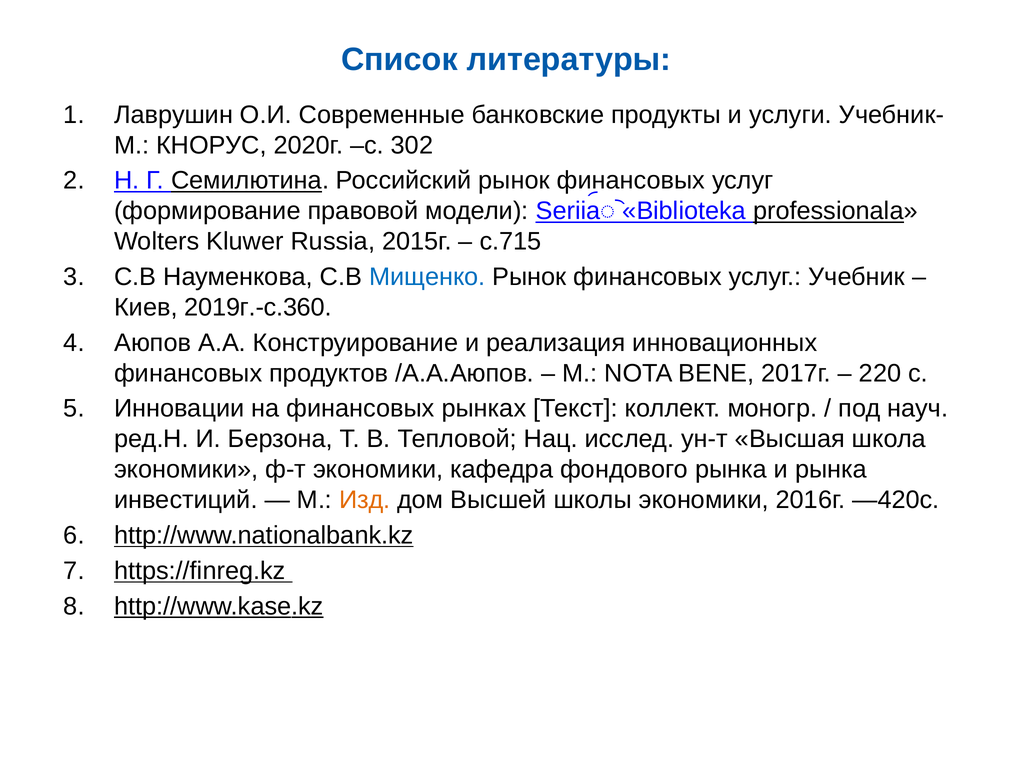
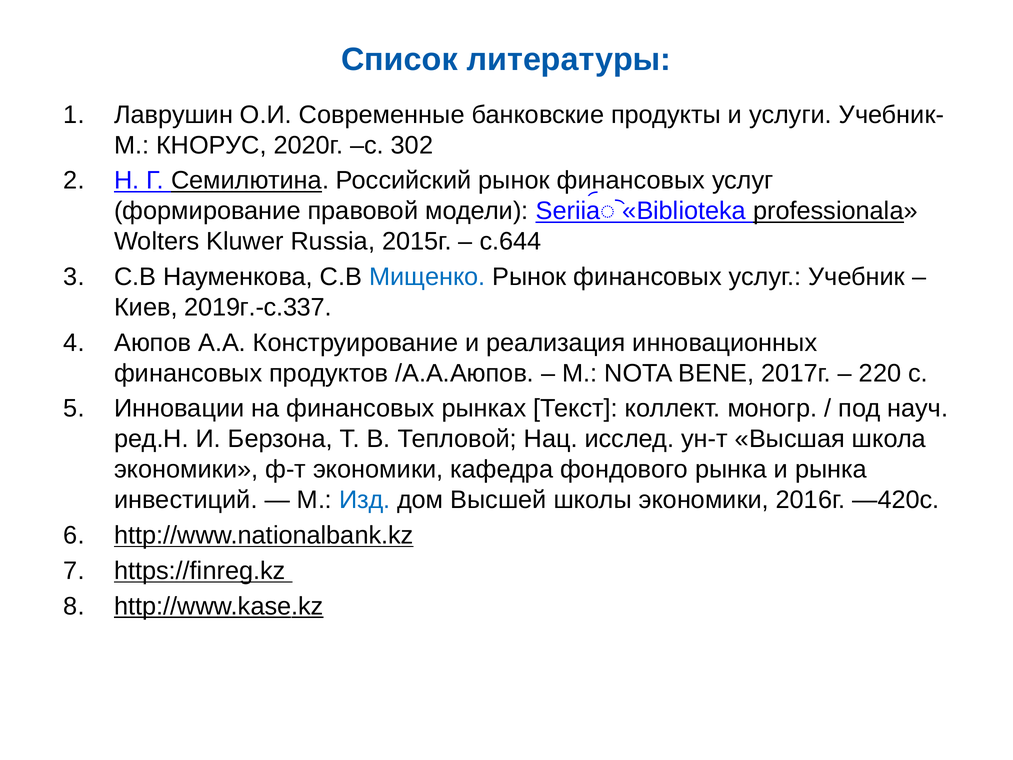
с.715: с.715 -> с.644 (511, 241)
2019г.-с.360: 2019г.-с.360 -> 2019г.-с.337 (258, 307)
Изд colour: orange -> blue (365, 500)
